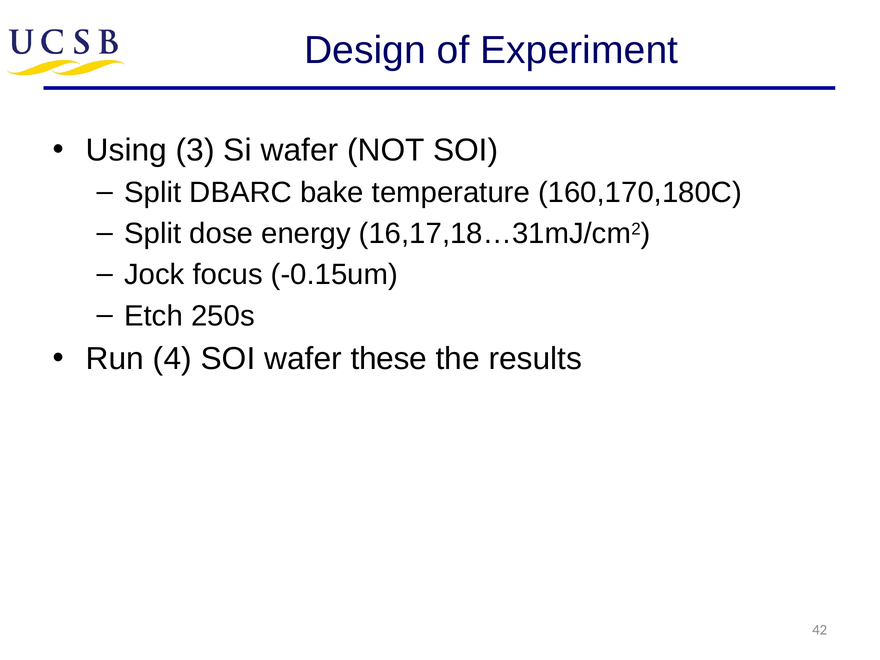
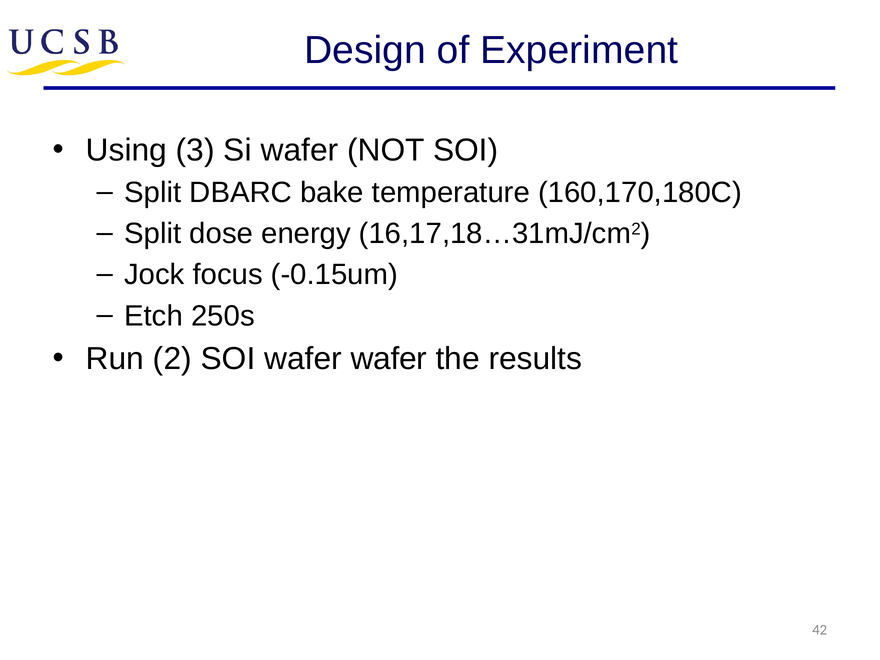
4: 4 -> 2 (172, 359)
wafer these: these -> wafer (389, 359)
